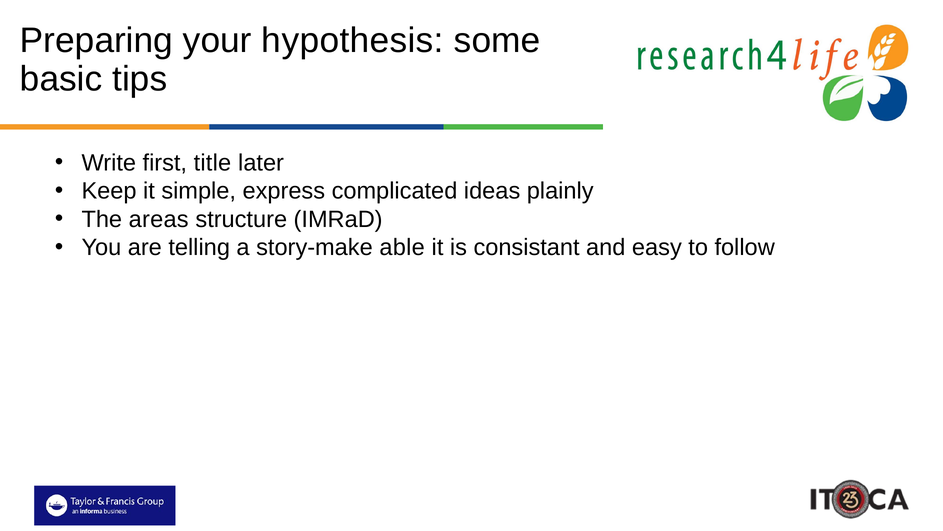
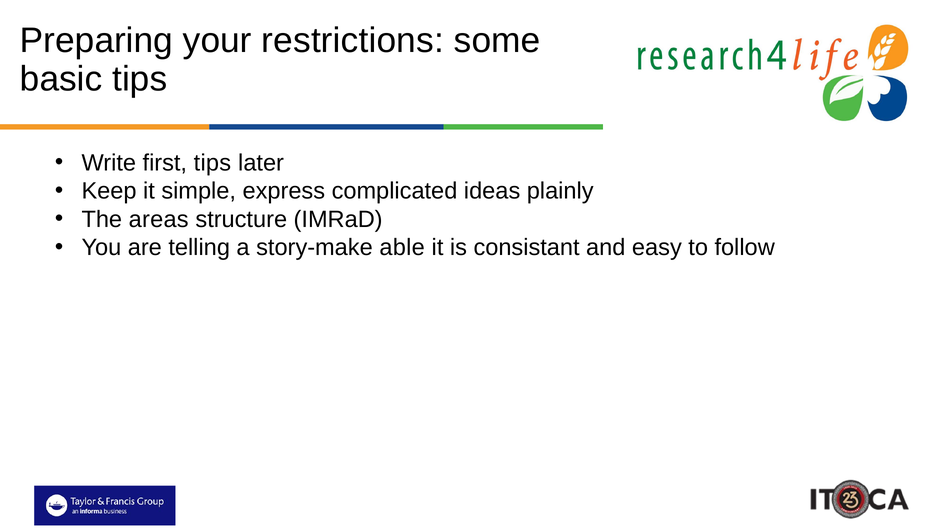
hypothesis: hypothesis -> restrictions (353, 41)
first title: title -> tips (212, 163)
